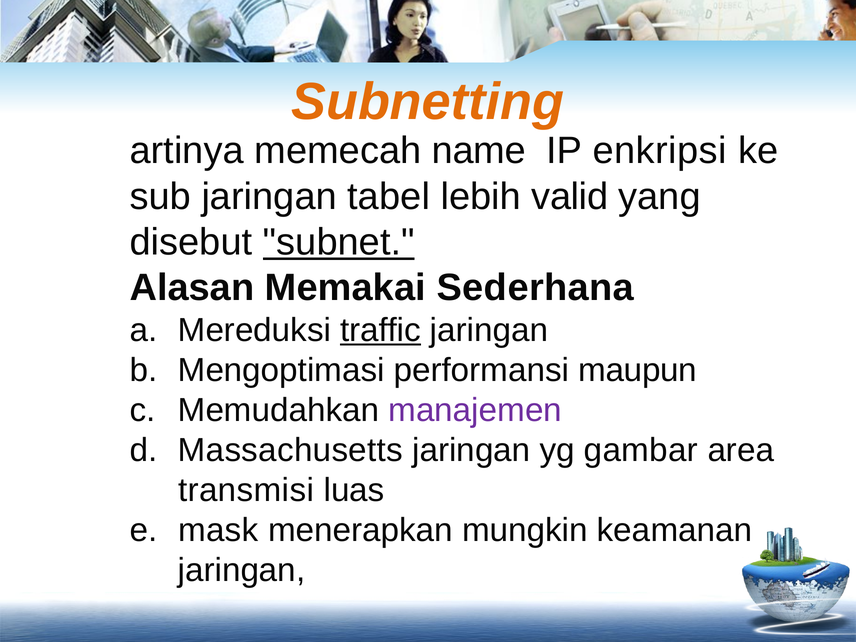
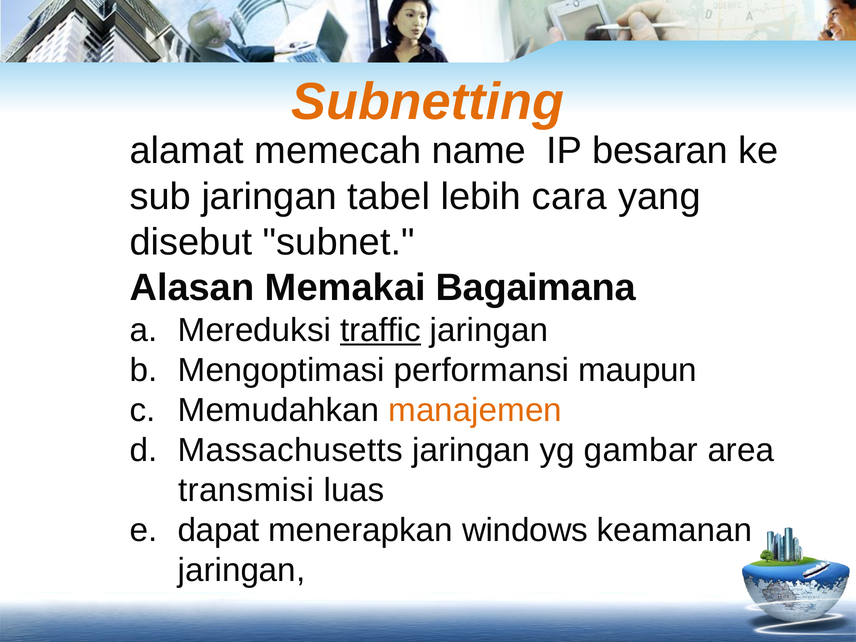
artinya: artinya -> alamat (187, 151)
enkripsi: enkripsi -> besaran (660, 151)
valid: valid -> cara (569, 197)
subnet underline: present -> none (339, 242)
Sederhana: Sederhana -> Bagaimana (536, 288)
manajemen colour: purple -> orange (475, 410)
mask: mask -> dapat (219, 530)
mungkin: mungkin -> windows (525, 530)
